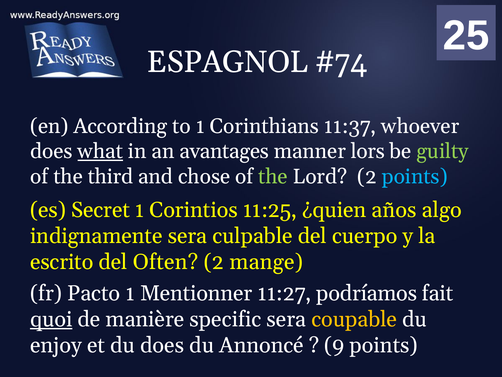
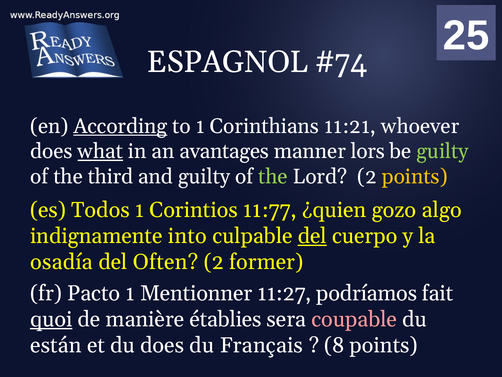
According underline: none -> present (120, 126)
11:37: 11:37 -> 11:21 (350, 126)
and chose: chose -> guilty (204, 176)
points colour: light blue -> yellow (415, 176)
Secret: Secret -> Todos (100, 210)
11:25: 11:25 -> 11:77 (270, 210)
años: años -> gozo (394, 210)
indignamente sera: sera -> into (187, 236)
del underline: none -> present (312, 236)
escrito: escrito -> osadía (62, 262)
mange: mange -> former (266, 262)
specific: specific -> établies (226, 319)
coupable colour: yellow -> pink (354, 319)
enjoy: enjoy -> están (56, 345)
Annoncé: Annoncé -> Français (261, 345)
9: 9 -> 8 (334, 345)
